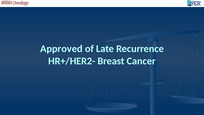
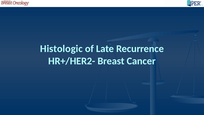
Approved: Approved -> Histologic (61, 49)
